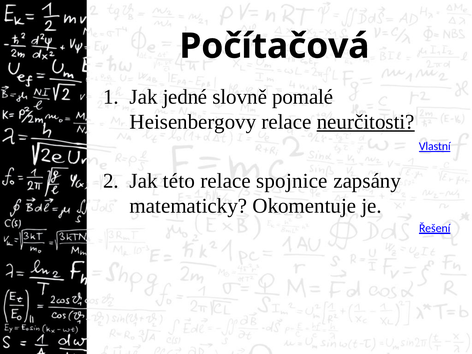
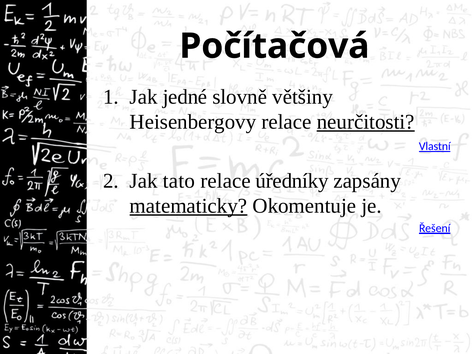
pomalé: pomalé -> většiny (303, 97)
této: této -> tato (179, 181)
spojnice: spojnice -> úředníky (292, 181)
matematicky underline: none -> present (188, 206)
